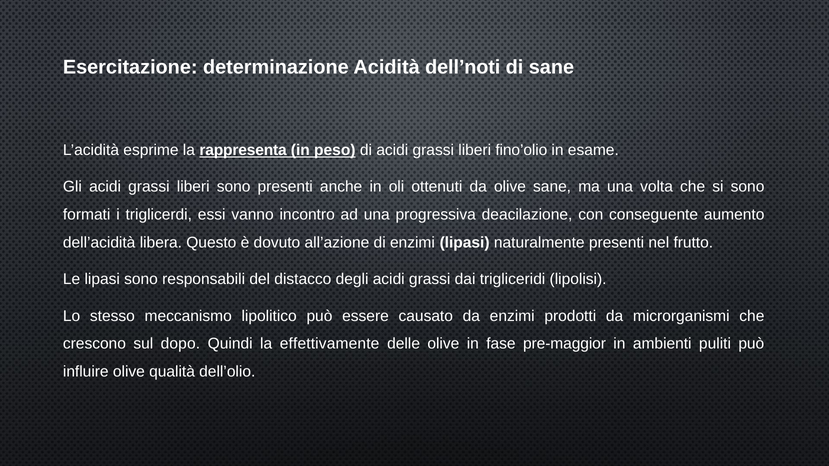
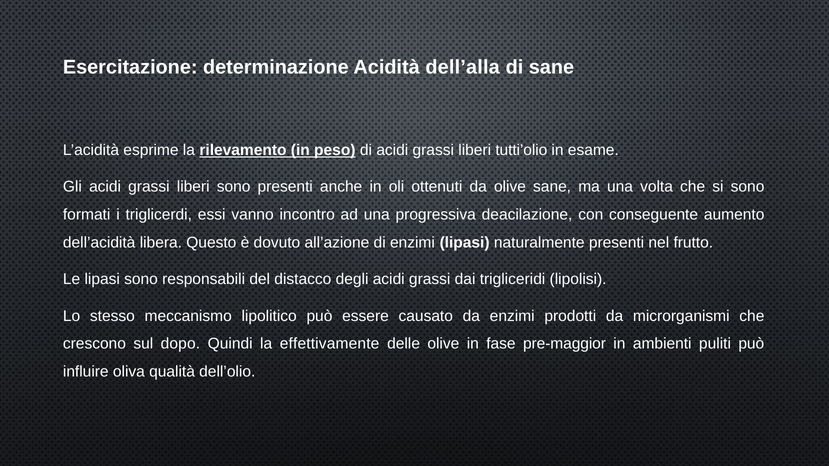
dell’noti: dell’noti -> dell’alla (463, 67)
rappresenta: rappresenta -> rilevamento (243, 150)
fino’olio: fino’olio -> tutti’olio (521, 150)
influire olive: olive -> oliva (129, 372)
